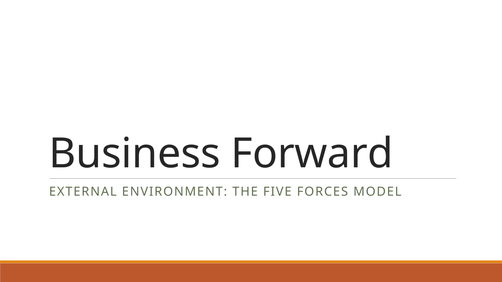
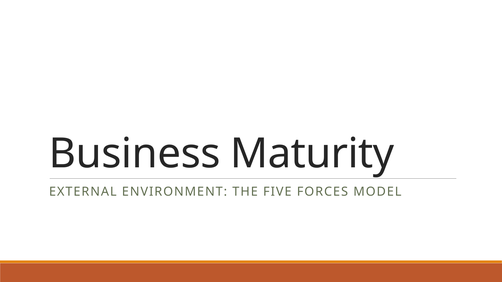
Forward: Forward -> Maturity (312, 154)
